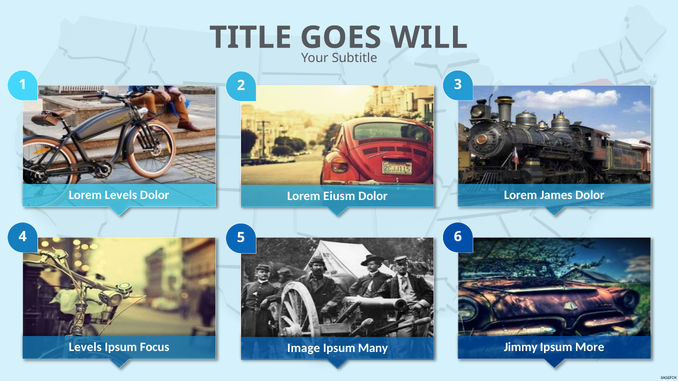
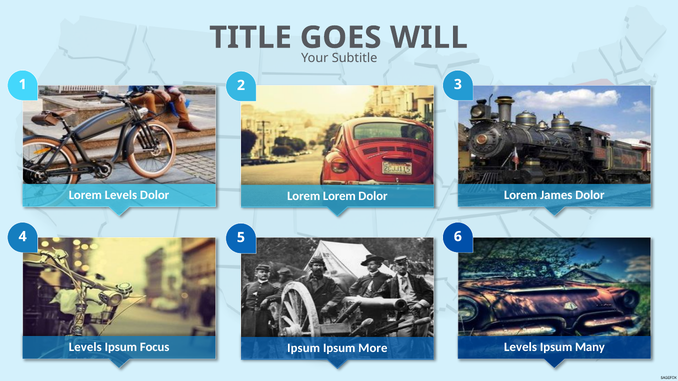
Lorem Eiusm: Eiusm -> Lorem (339, 196)
Jimmy: Jimmy -> Levels (521, 347)
More: More -> Many (590, 347)
Image: Image -> Ipsum (304, 348)
Many: Many -> More (373, 348)
